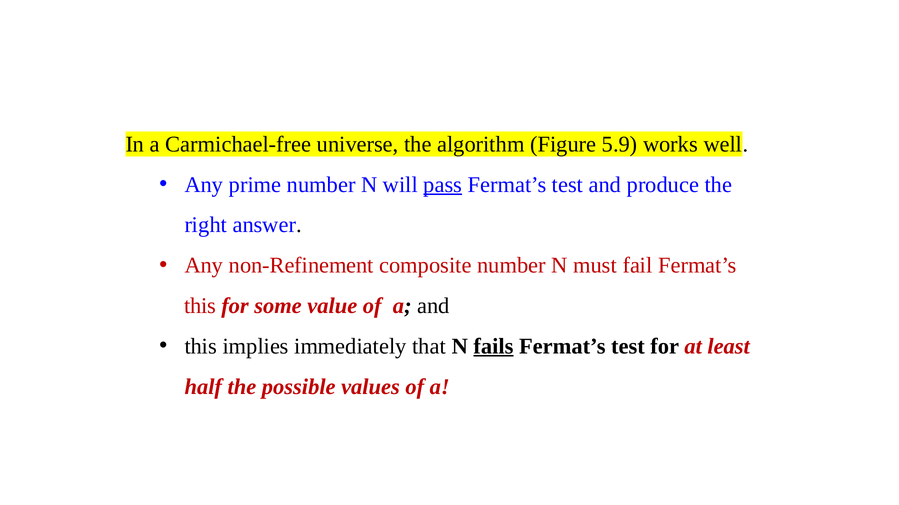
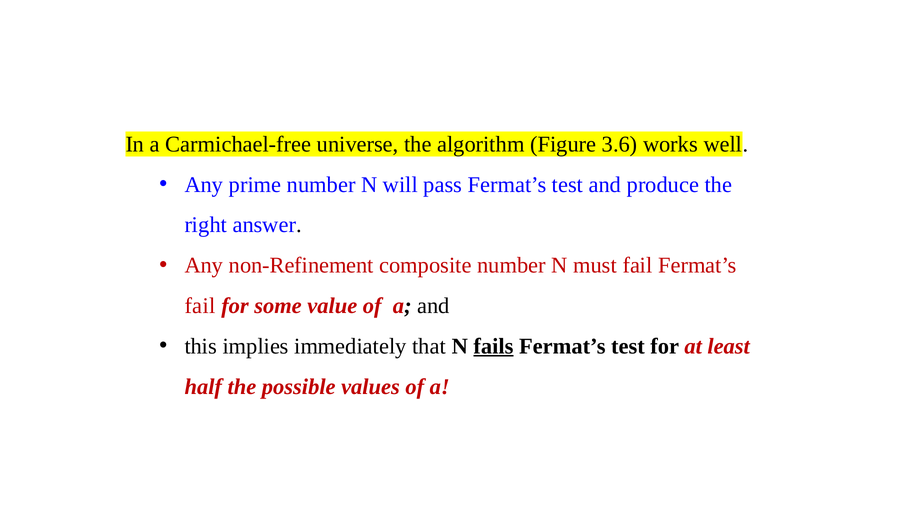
5.9: 5.9 -> 3.6 (620, 144)
pass underline: present -> none (443, 185)
this: this -> fail (200, 306)
